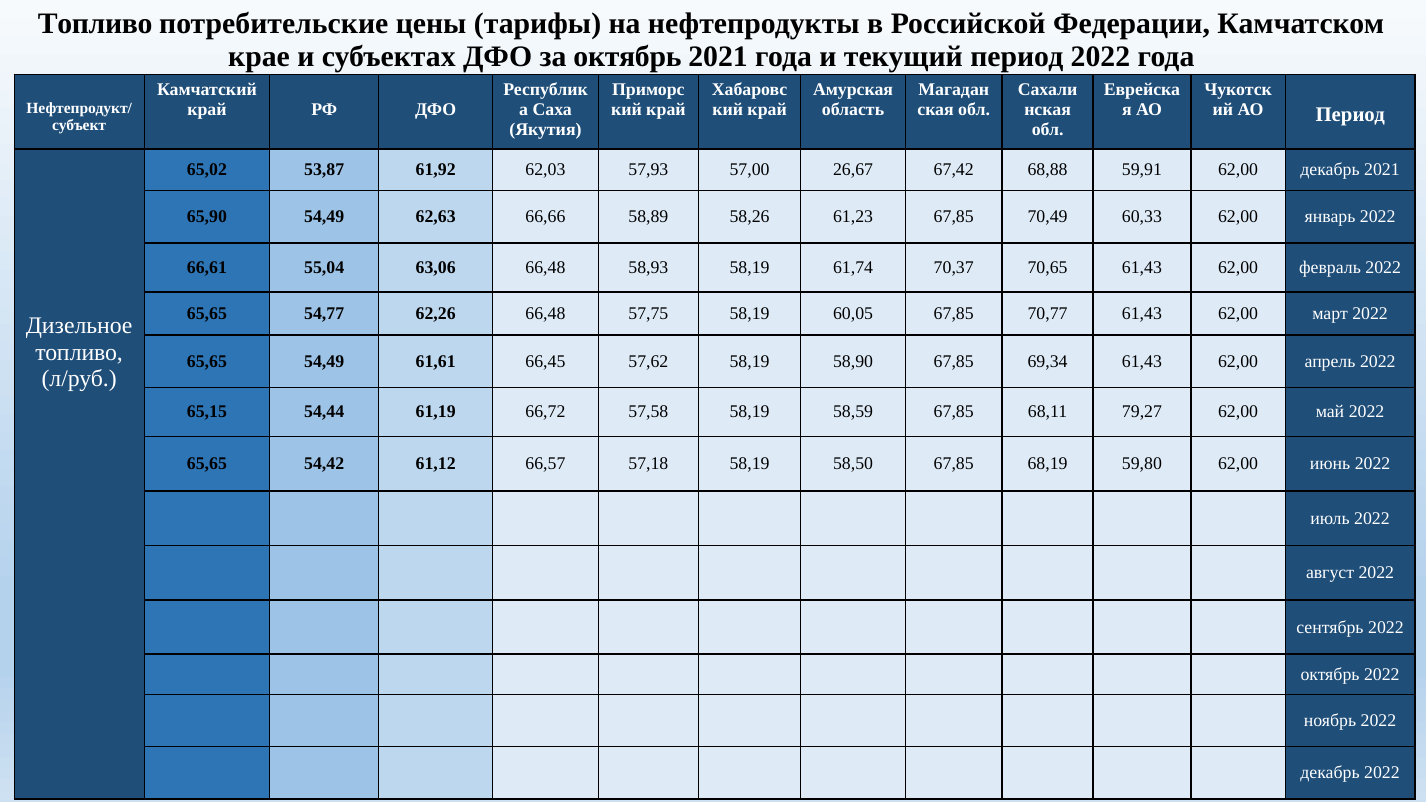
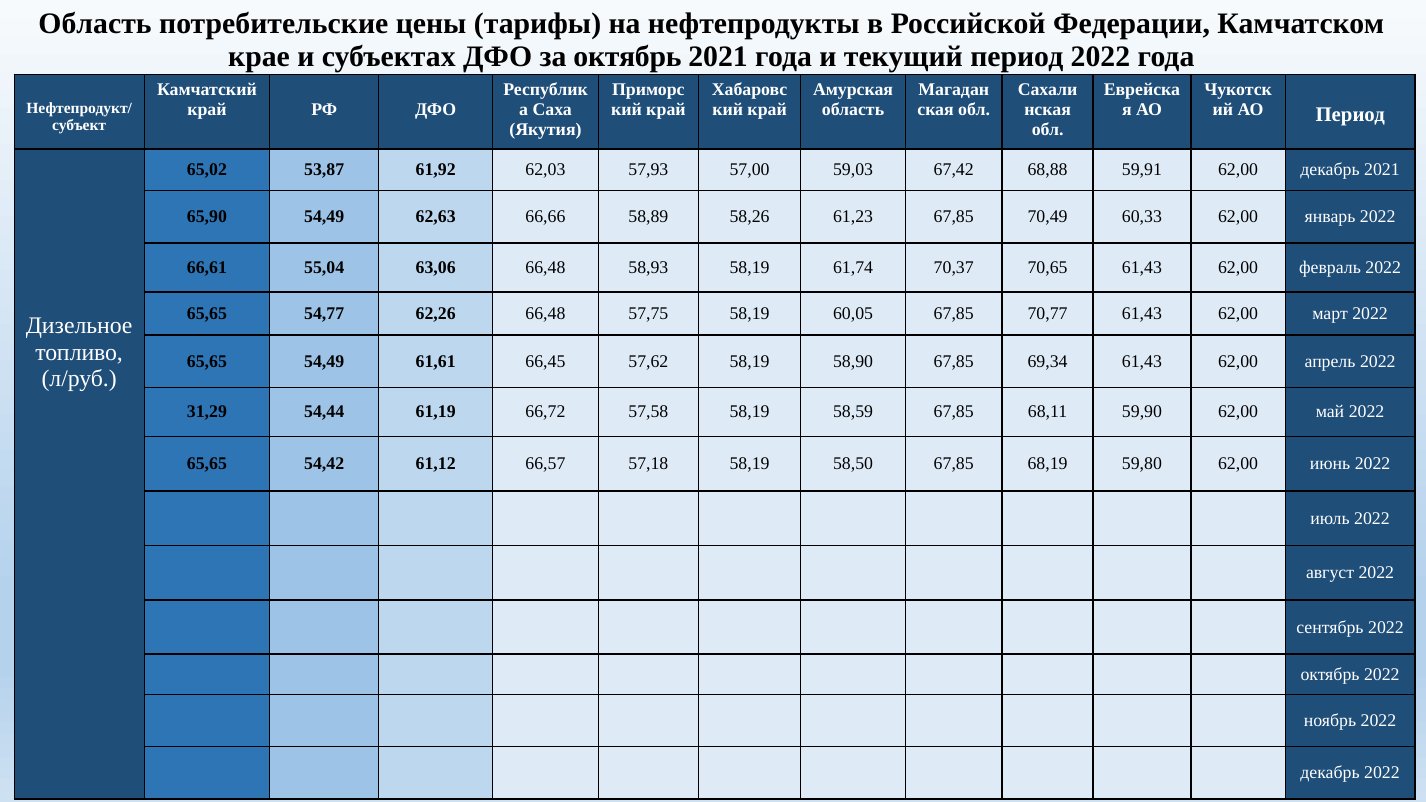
Топливо: Топливо -> Область (95, 24)
26,67: 26,67 -> 59,03 (853, 170)
65,15: 65,15 -> 31,29 (207, 412)
79,27: 79,27 -> 59,90 (1142, 412)
